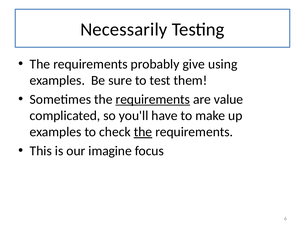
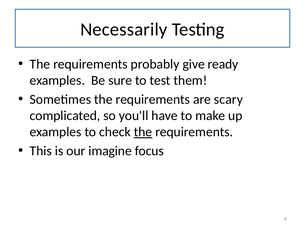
using: using -> ready (223, 64)
requirements underline: present -> none (153, 99)
value: value -> scary (228, 99)
